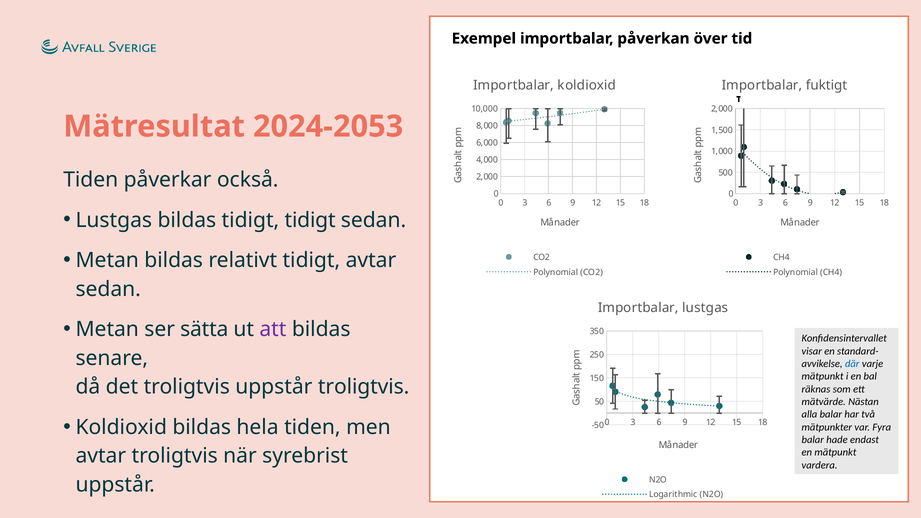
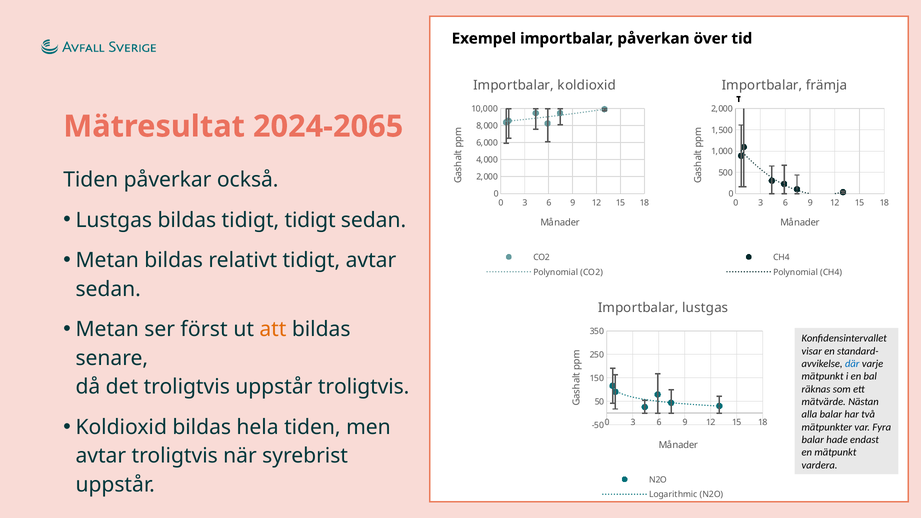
fuktigt: fuktigt -> främja (826, 85)
2024-2053: 2024-2053 -> 2024-2065 (328, 126)
sätta: sätta -> först (204, 329)
att colour: purple -> orange (273, 329)
